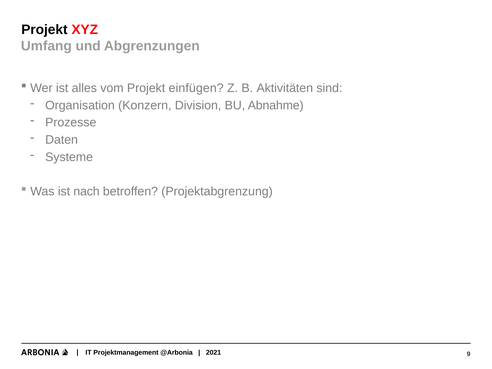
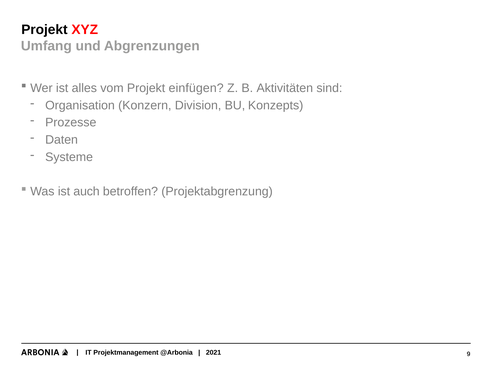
Abnahme: Abnahme -> Konzepts (276, 105)
nach: nach -> auch (87, 191)
